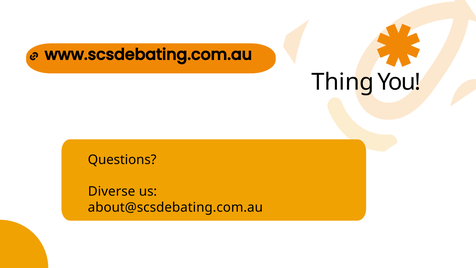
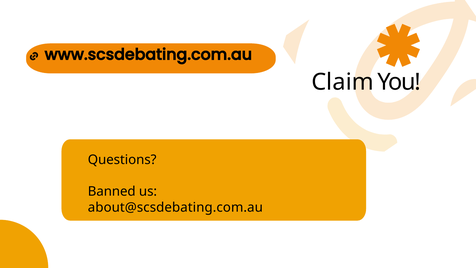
Thing: Thing -> Claim (343, 82)
Diverse: Diverse -> Banned (112, 191)
